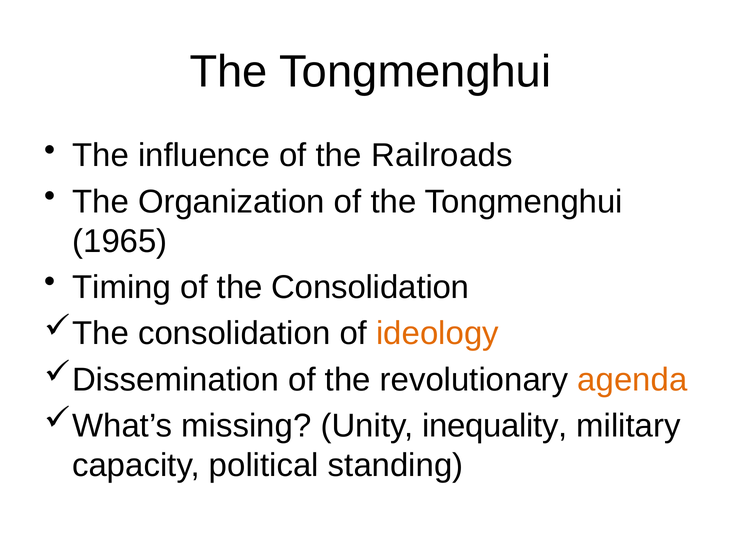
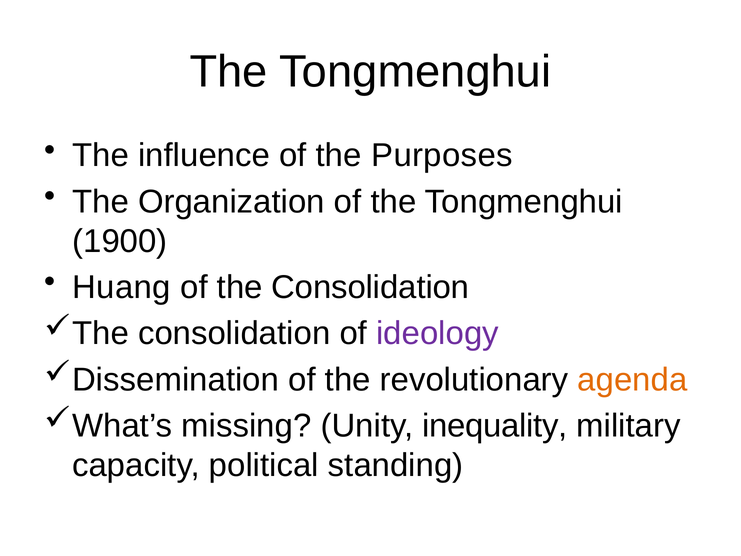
Railroads: Railroads -> Purposes (442, 155)
1965: 1965 -> 1900 (120, 241)
Timing: Timing -> Huang (122, 287)
ideology colour: orange -> purple (437, 333)
